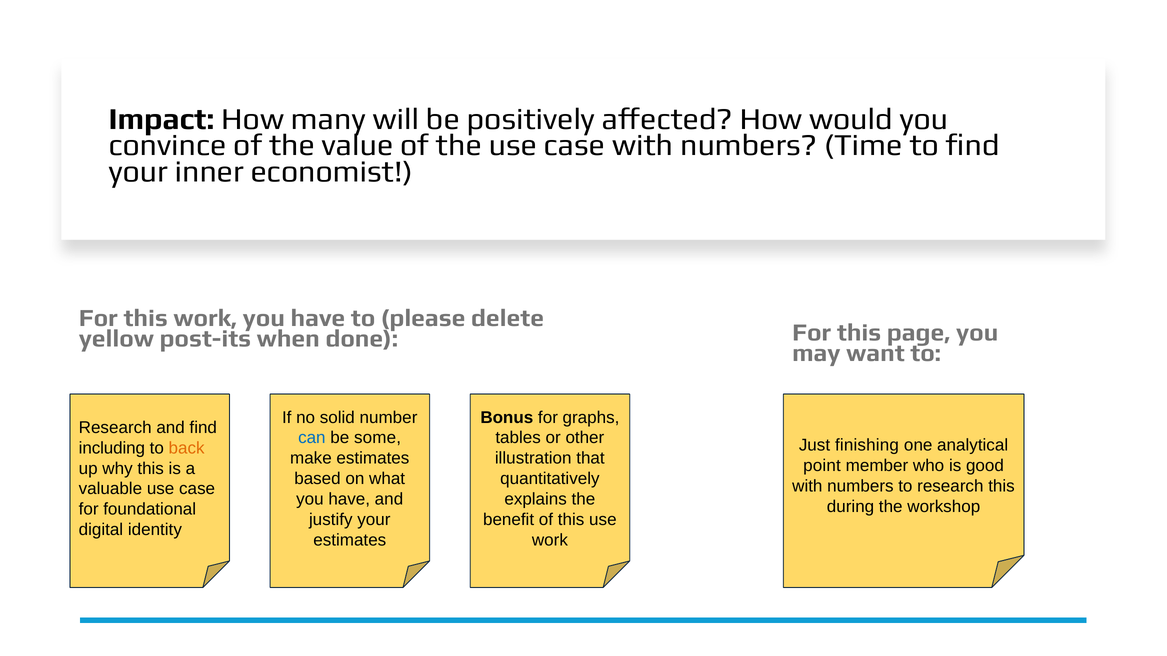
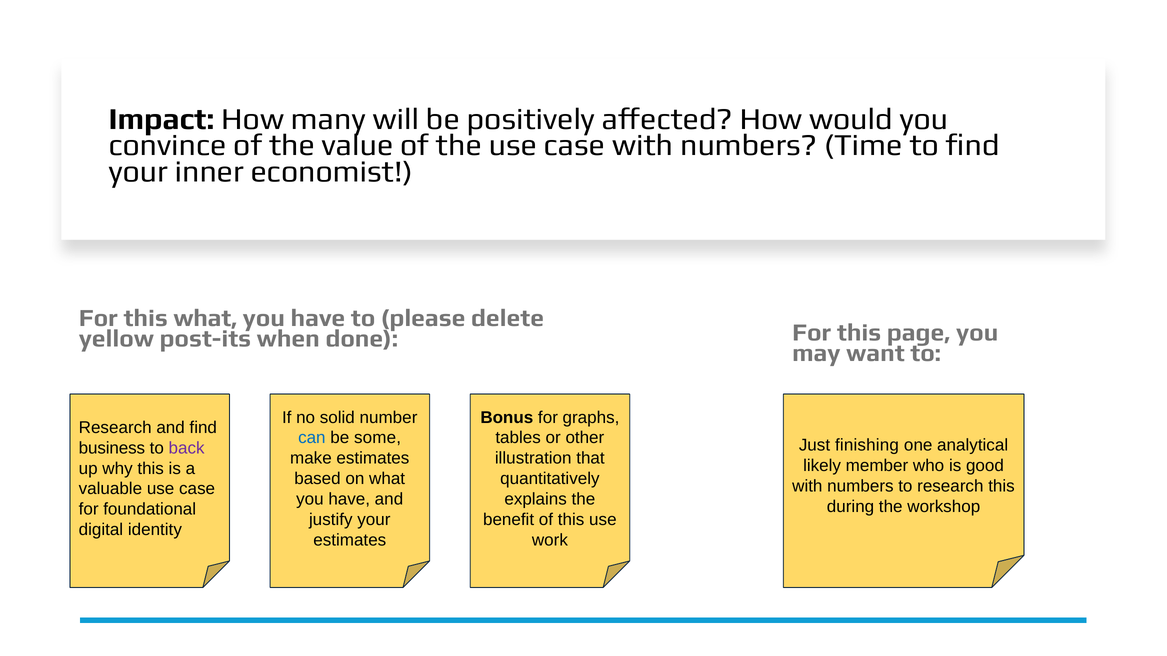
this work: work -> what (205, 318)
including: including -> business (112, 448)
back colour: orange -> purple (187, 448)
point: point -> likely (822, 466)
